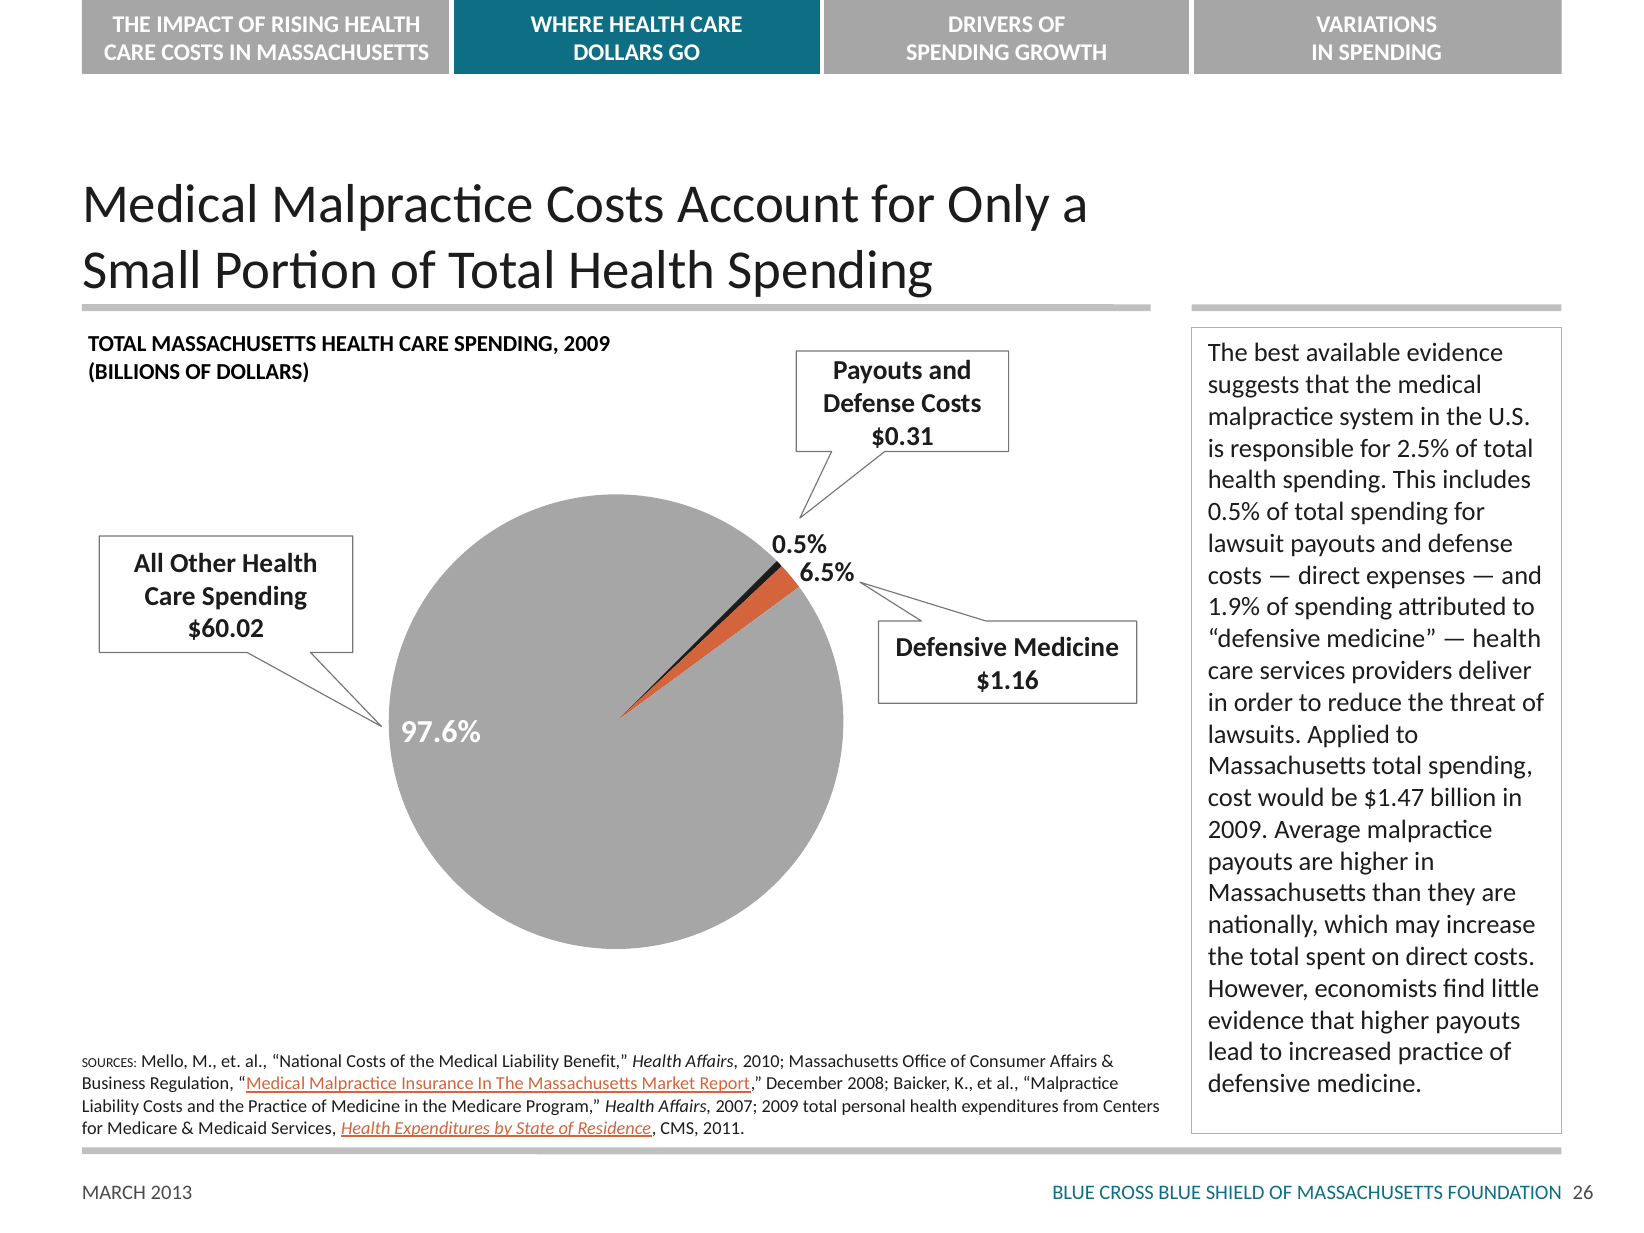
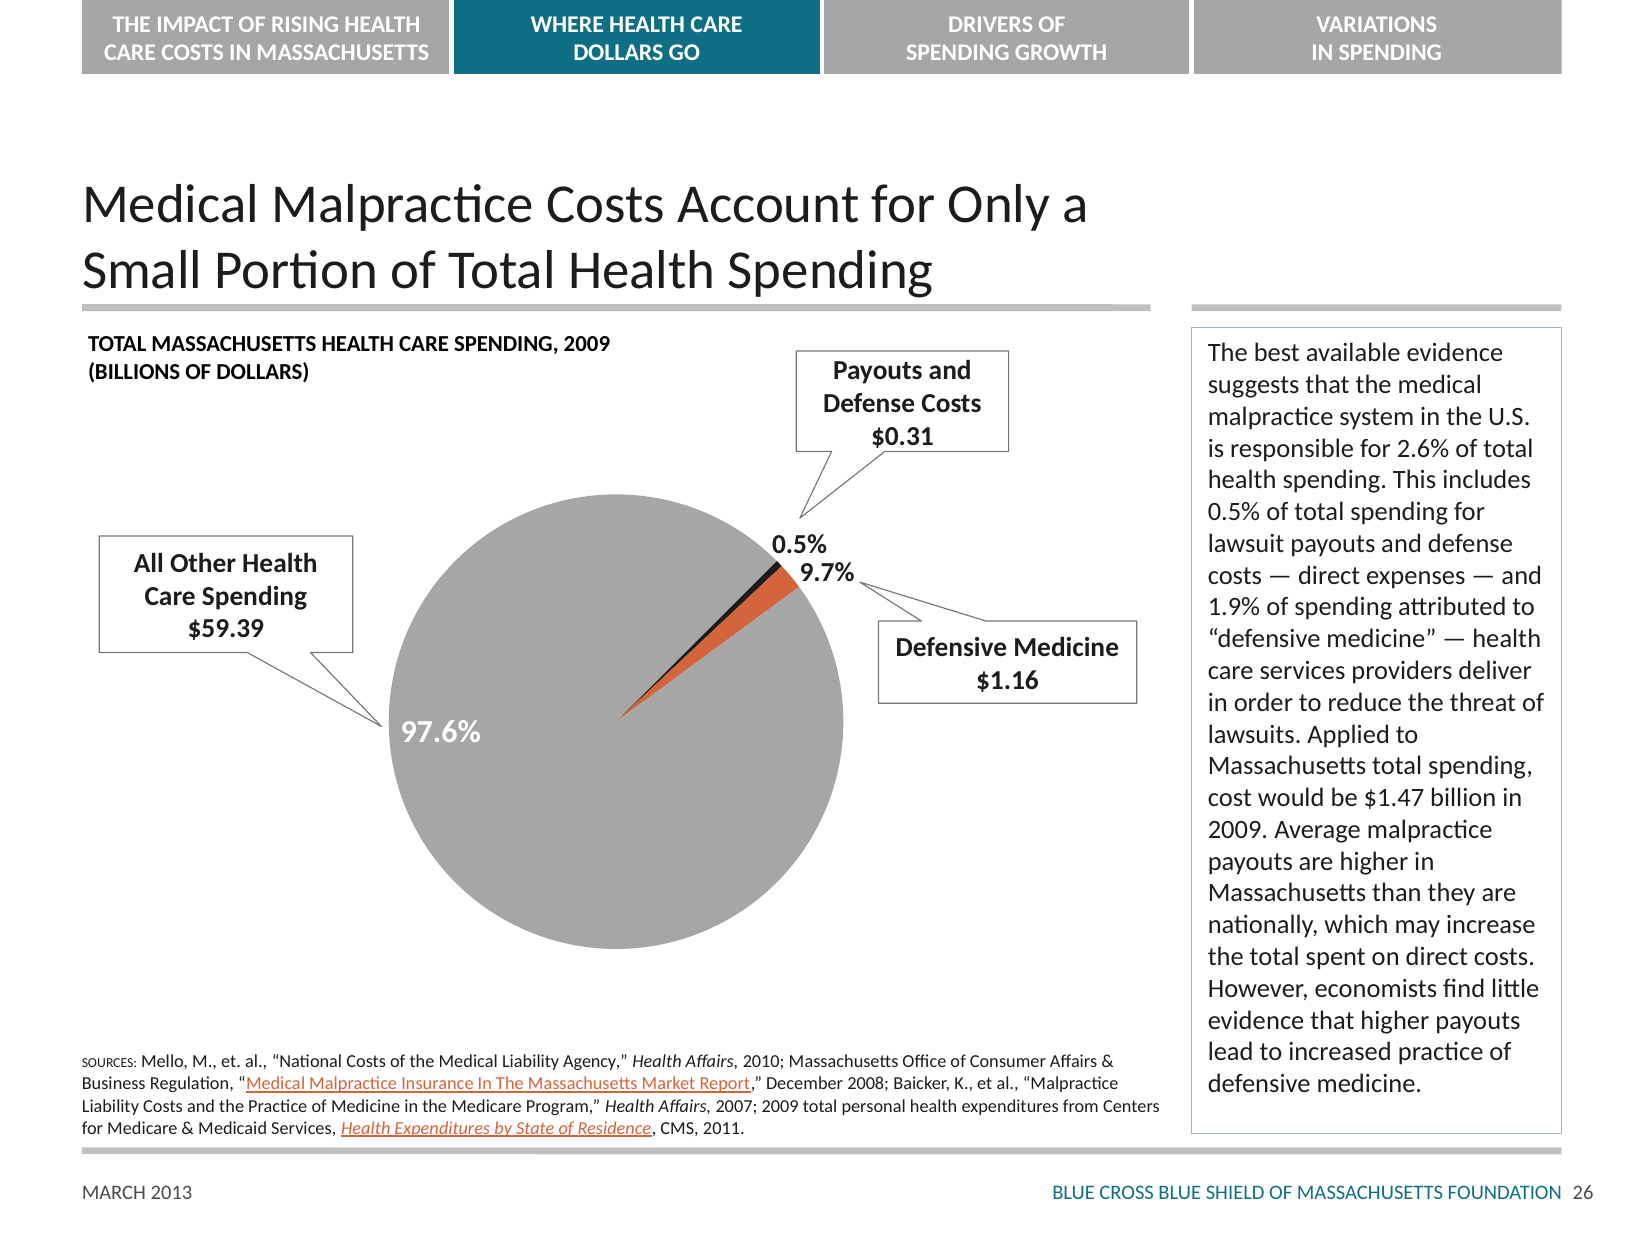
2.5%: 2.5% -> 2.6% (1423, 448)
6.5%: 6.5% -> 9.7% (827, 572)
$60.02: $60.02 -> $59.39 (226, 629)
Benefit: Benefit -> Agency (596, 1062)
